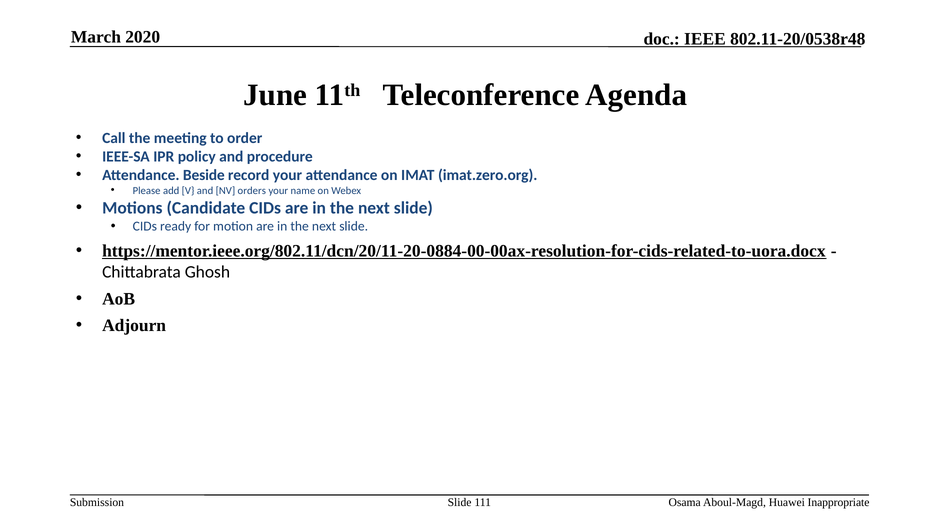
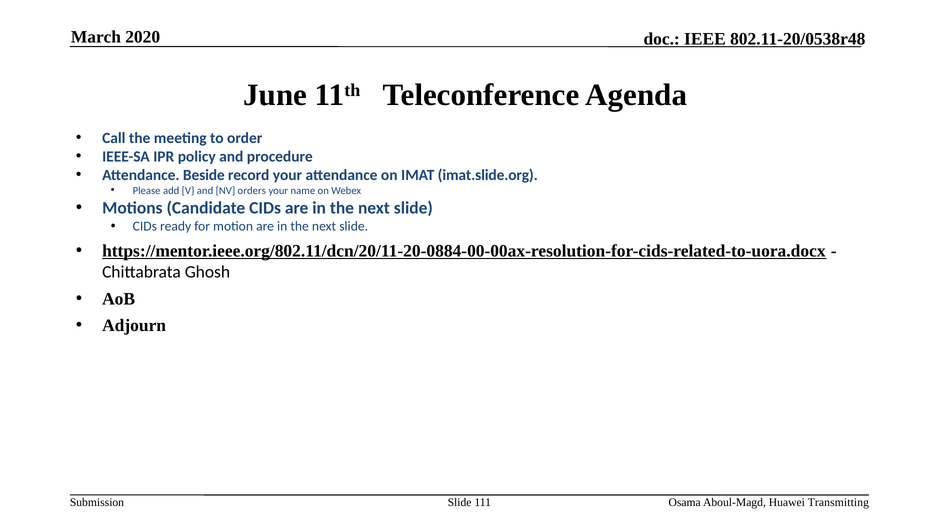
imat.zero.org: imat.zero.org -> imat.slide.org (488, 175)
Inappropriate: Inappropriate -> Transmitting (838, 502)
